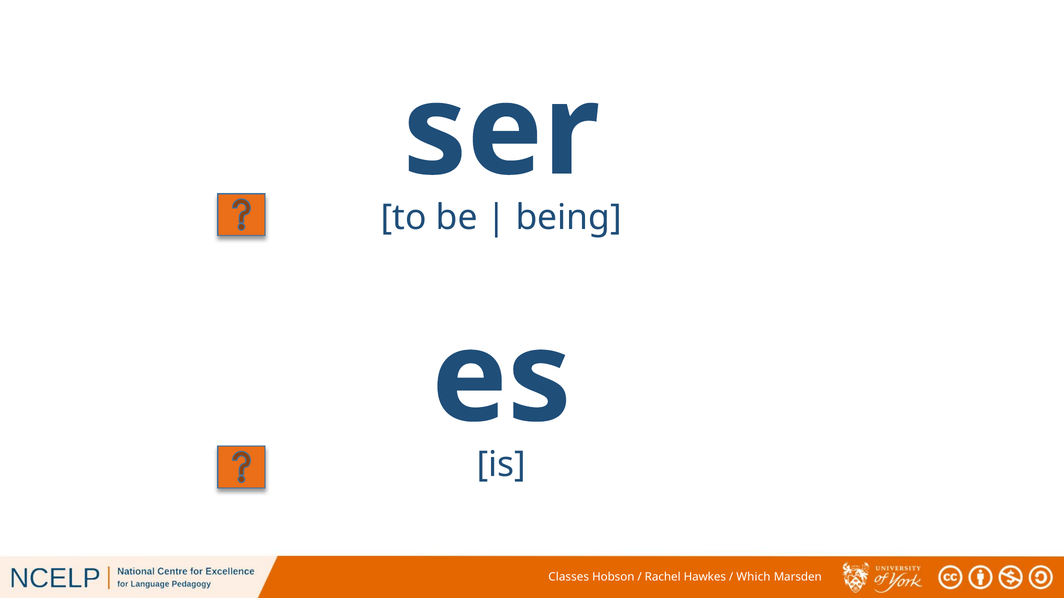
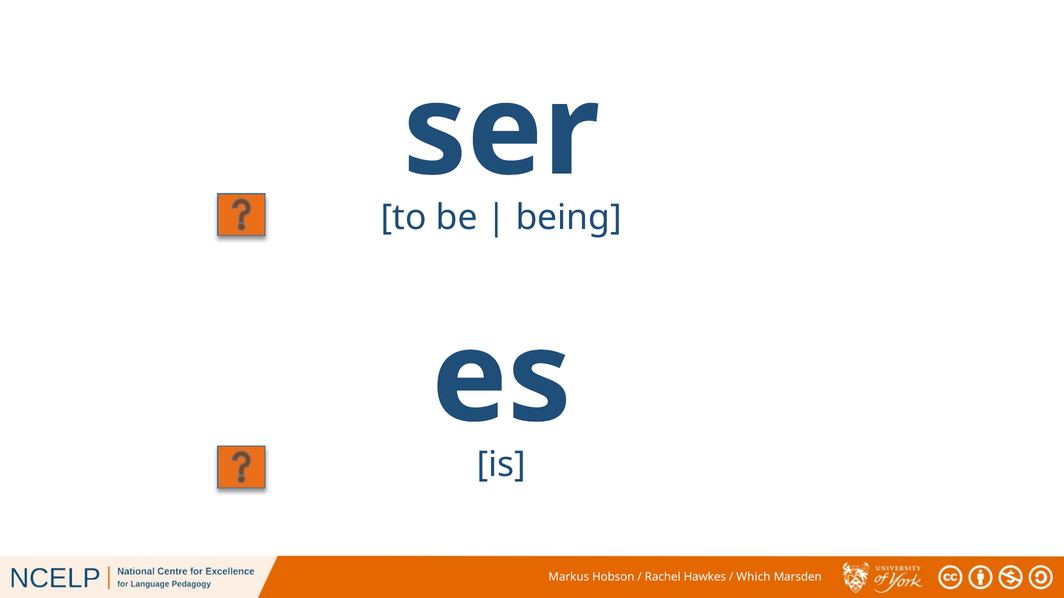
Classes: Classes -> Markus (569, 577)
